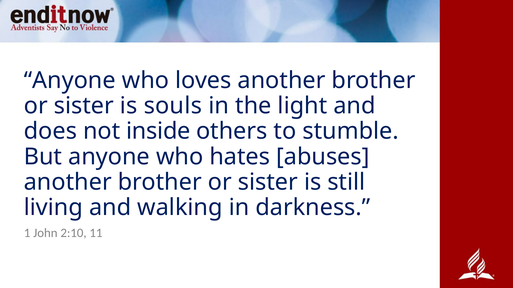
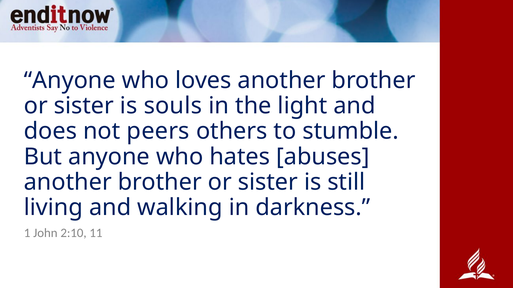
inside: inside -> peers (158, 131)
